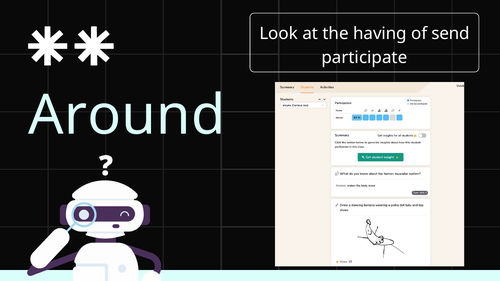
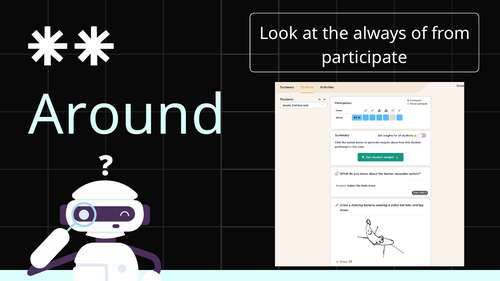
having: having -> always (380, 33)
send: send -> from (451, 33)
